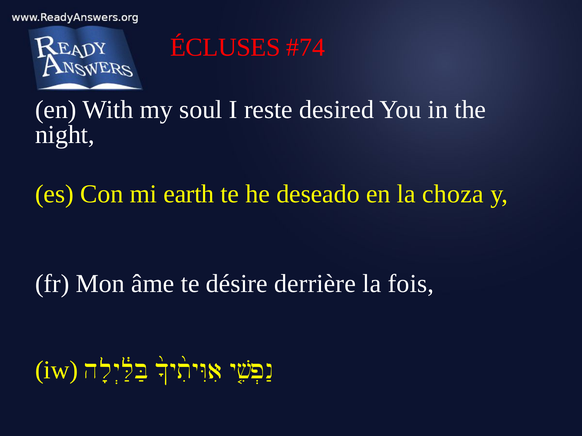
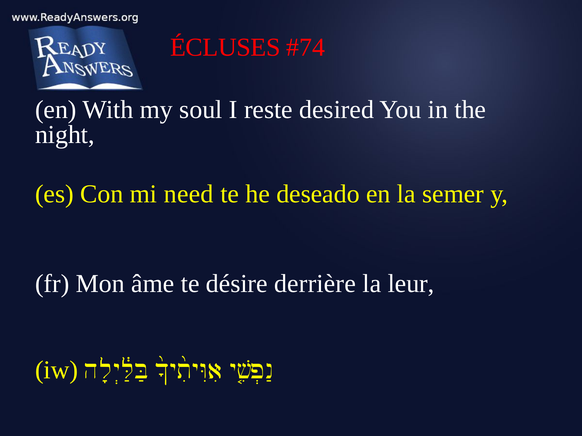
earth: earth -> need (189, 194)
choza: choza -> semer (453, 194)
fois: fois -> leur (411, 284)
